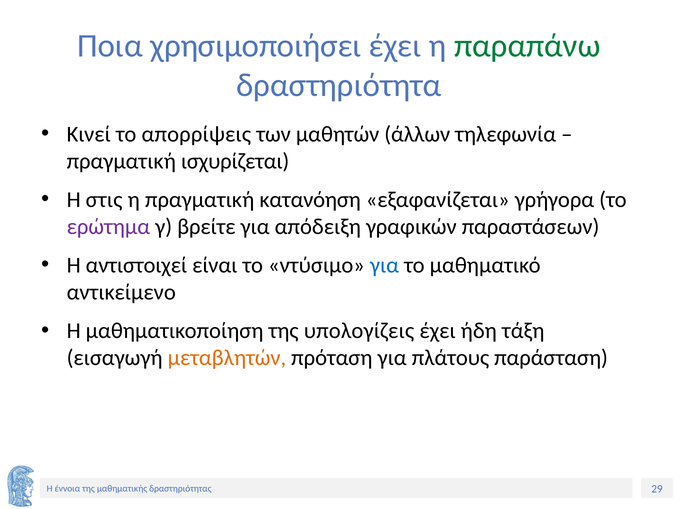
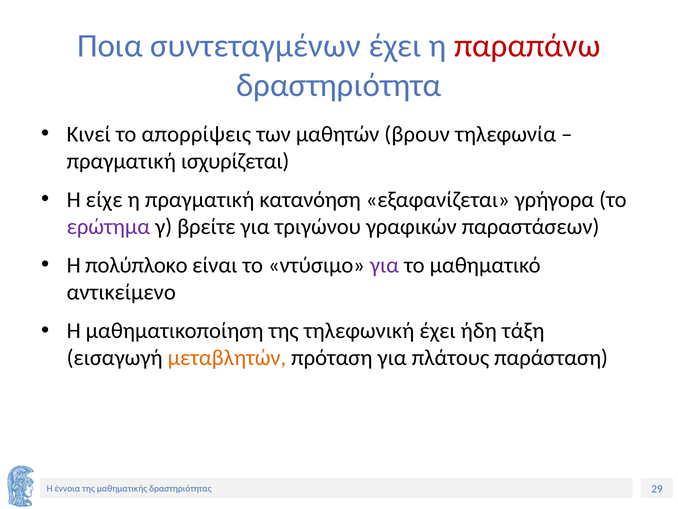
χρησιμοποιήσει: χρησιμοποιήσει -> συντεταγμένων (256, 46)
παραπάνω colour: green -> red (527, 46)
άλλων: άλλων -> βρουν (417, 134)
στις: στις -> είχε (104, 199)
απόδειξη: απόδειξη -> τριγώνου (318, 227)
αντιστοιχεί: αντιστοιχεί -> πολύπλοκο (136, 265)
για colour: blue -> purple (385, 265)
υπολογίζεις: υπολογίζεις -> τηλεφωνική (359, 331)
